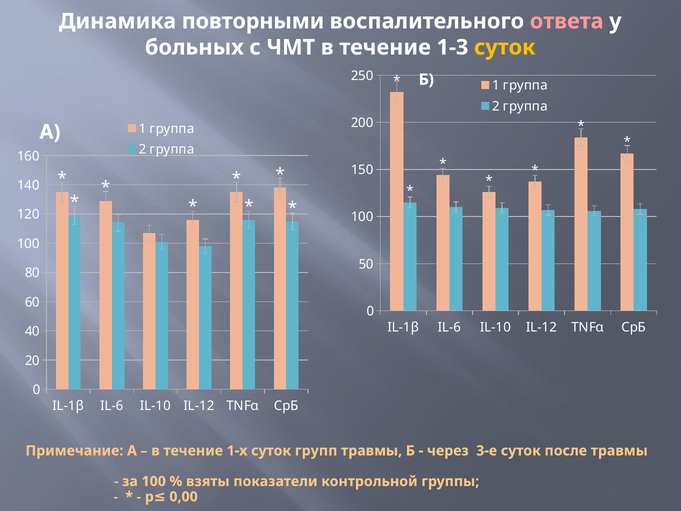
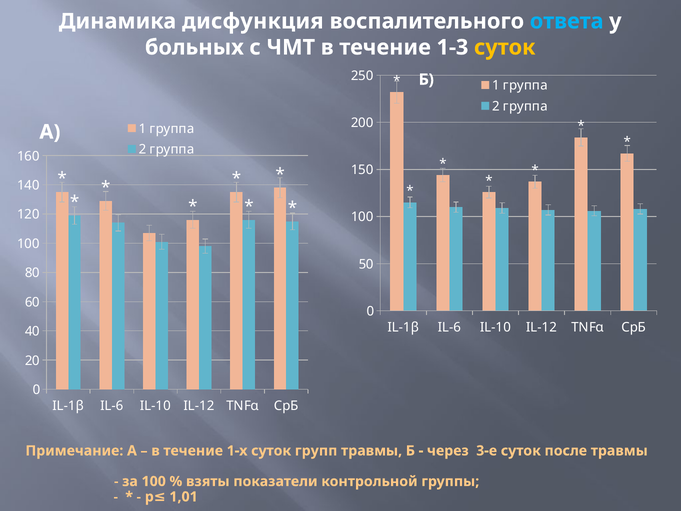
повторными: повторными -> дисфункция (253, 21)
ответа colour: pink -> light blue (567, 21)
0,00: 0,00 -> 1,01 (184, 497)
